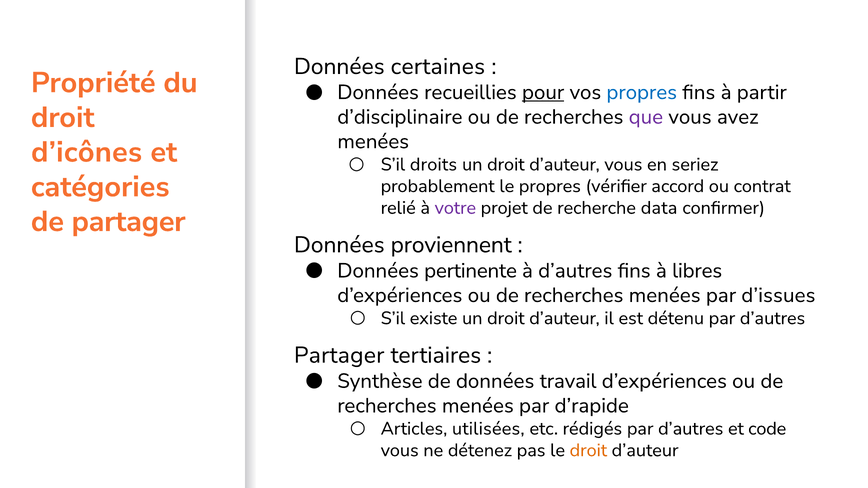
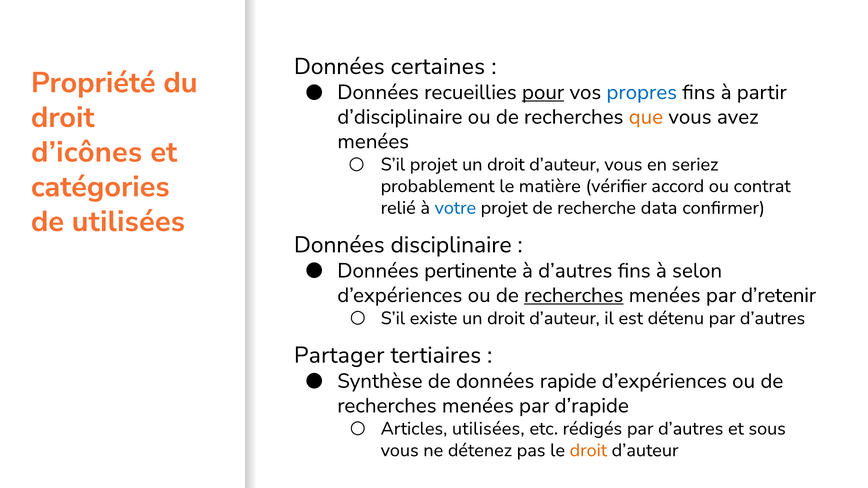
que colour: purple -> orange (646, 117)
S’il droits: droits -> projet (434, 165)
le propres: propres -> matière (550, 186)
votre colour: purple -> blue (455, 208)
de partager: partager -> utilisées (128, 222)
proviennent: proviennent -> disciplinaire (451, 245)
libres: libres -> selon (697, 271)
recherches underline: none -> present (574, 295)
d’issues: d’issues -> d’retenir (779, 295)
travail: travail -> rapide (568, 381)
code: code -> sous (767, 429)
